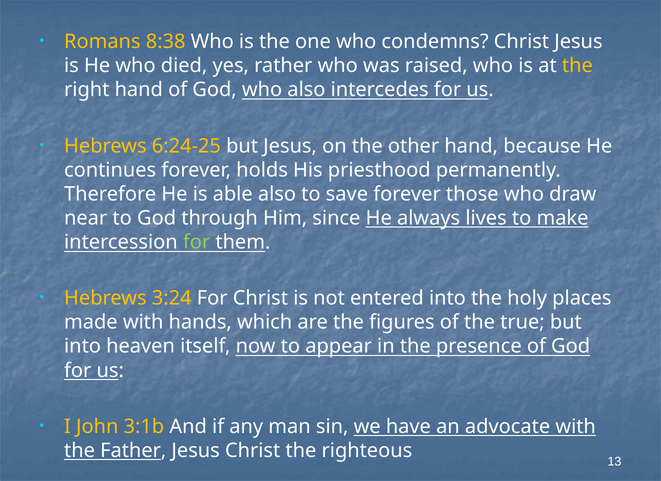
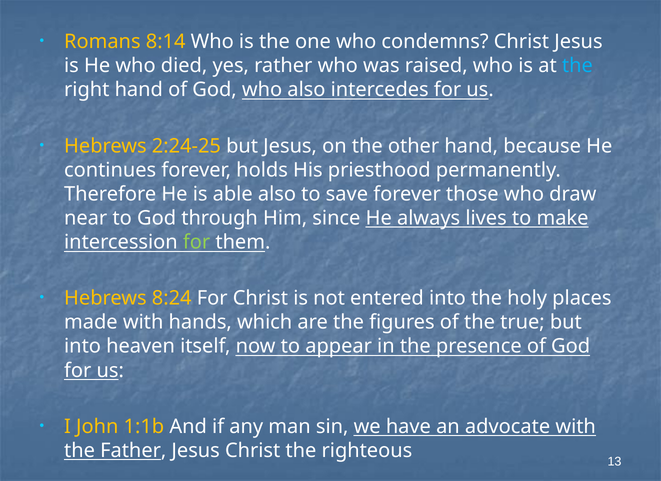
8:38: 8:38 -> 8:14 (166, 42)
the colour: yellow -> light blue (577, 66)
6:24-25: 6:24-25 -> 2:24-25 (186, 146)
3:24: 3:24 -> 8:24 (172, 298)
3:1b: 3:1b -> 1:1b (144, 426)
